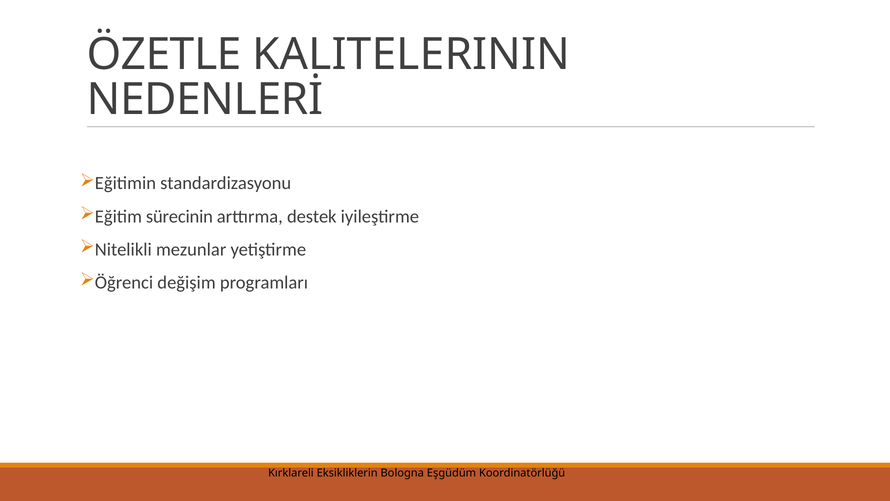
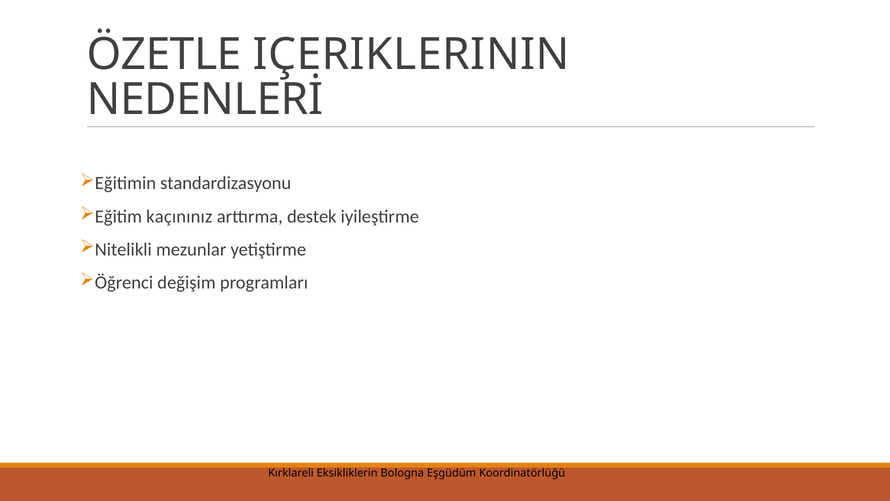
KALITELERININ: KALITELERININ -> IÇERIKLERININ (411, 54)
sürecinin: sürecinin -> kaçınınız (179, 216)
